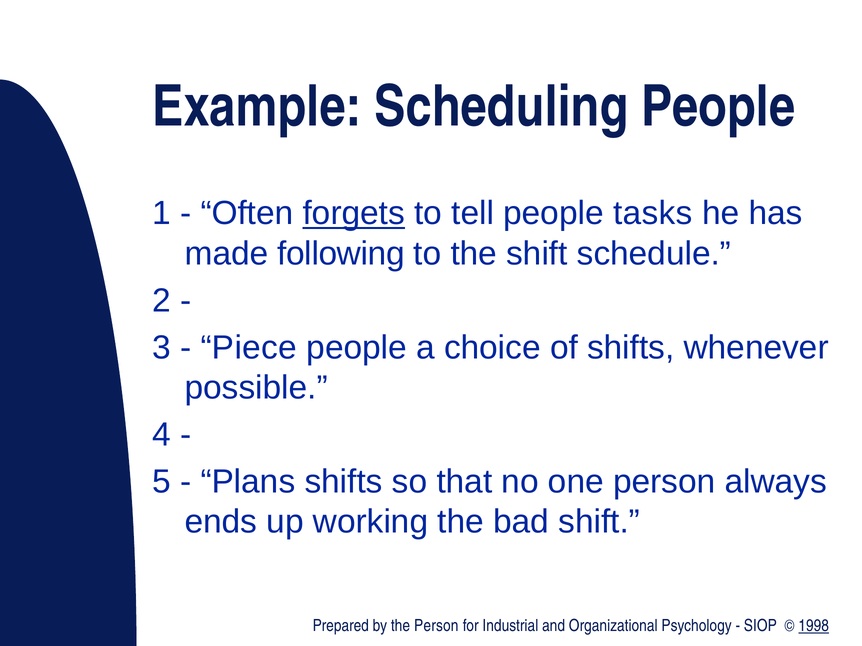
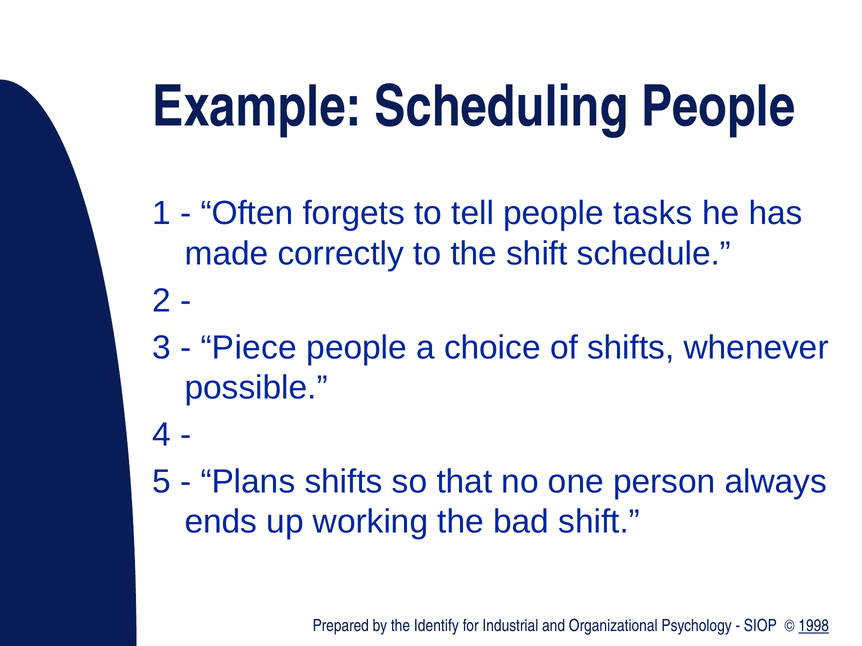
forgets underline: present -> none (354, 214)
following: following -> correctly (341, 254)
the Person: Person -> Identify (436, 626)
